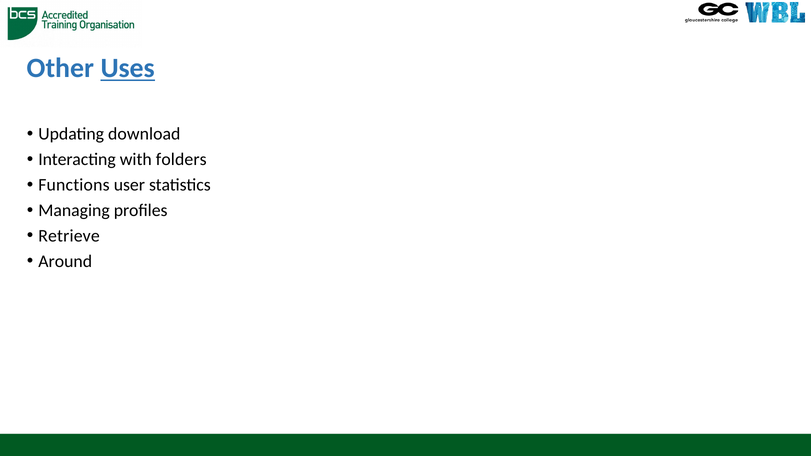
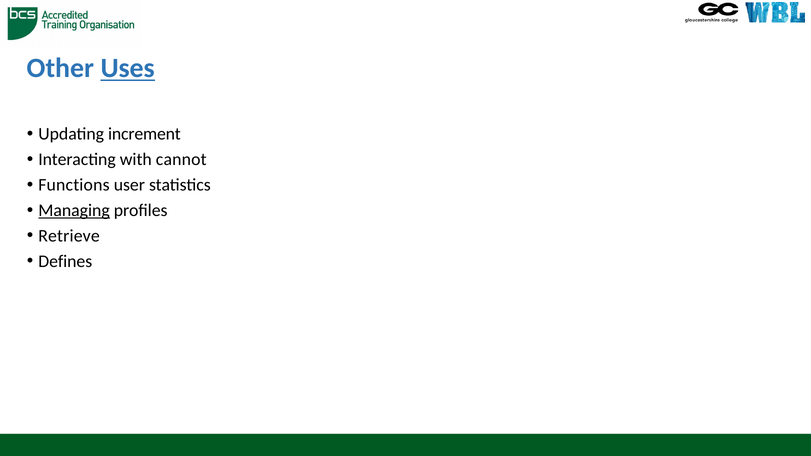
download: download -> increment (144, 134)
folders: folders -> cannot (181, 159)
Managing underline: none -> present (74, 210)
Around: Around -> Defines (65, 261)
